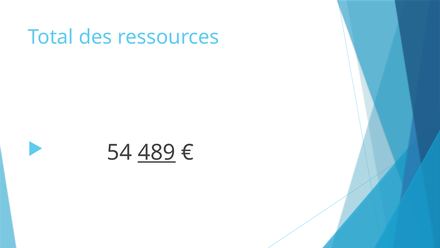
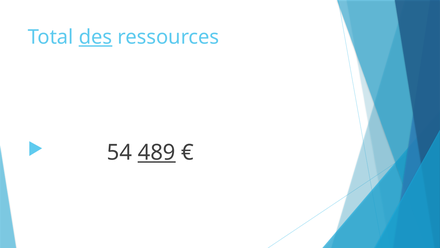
des underline: none -> present (95, 37)
